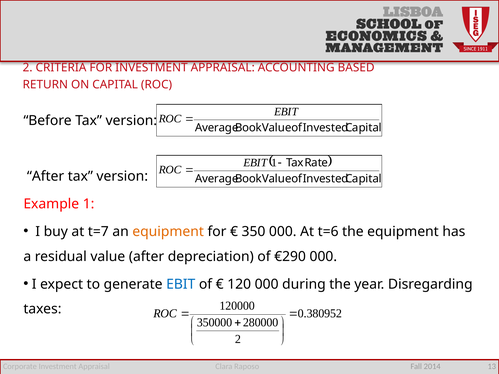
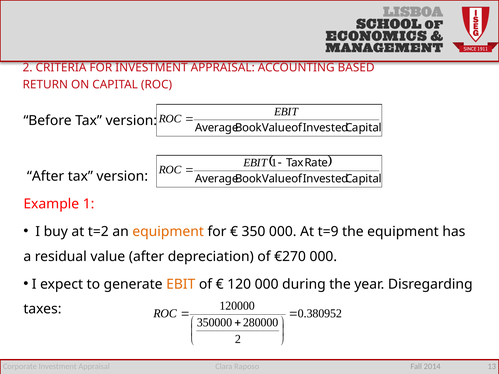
t=7: t=7 -> t=2 (98, 232)
t=6: t=6 -> t=9 (328, 232)
€290: €290 -> €270 (290, 257)
EBIT colour: blue -> orange (181, 284)
